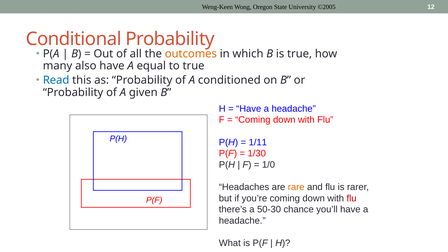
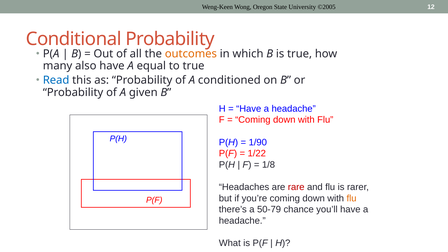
1/11: 1/11 -> 1/90 (258, 142)
1/30: 1/30 -> 1/22 (257, 154)
1/0: 1/0 -> 1/8 (269, 165)
rare colour: orange -> red (296, 187)
flu colour: red -> orange (352, 198)
50-30: 50-30 -> 50-79 (269, 210)
